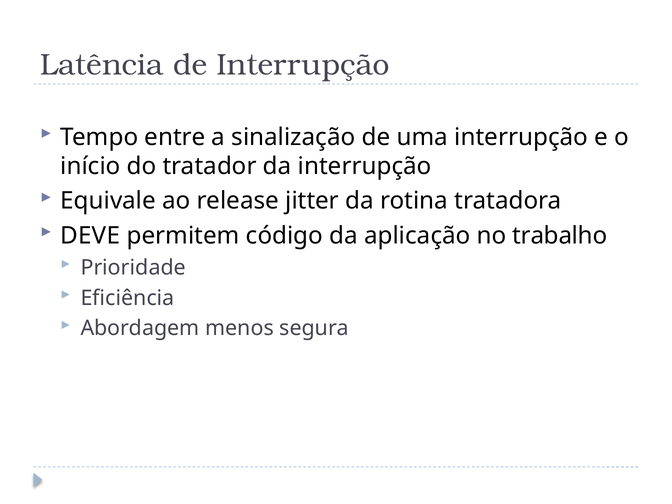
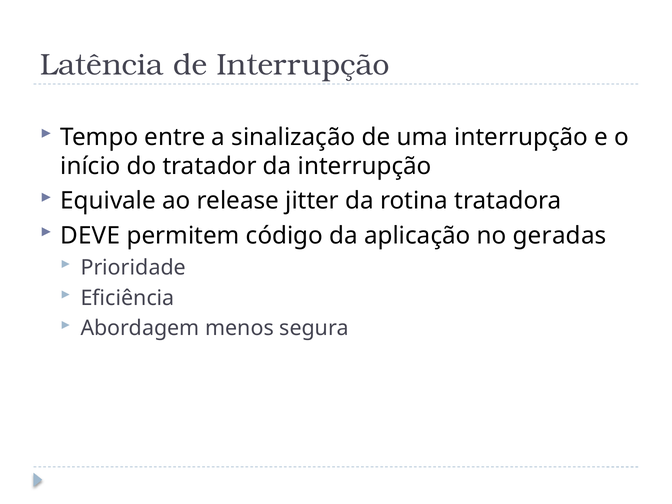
trabalho: trabalho -> geradas (560, 236)
